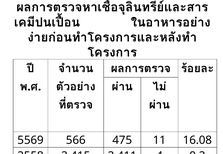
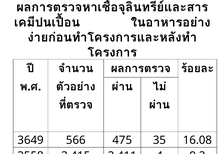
5569: 5569 -> 3649 (31, 141)
11: 11 -> 35 (159, 141)
